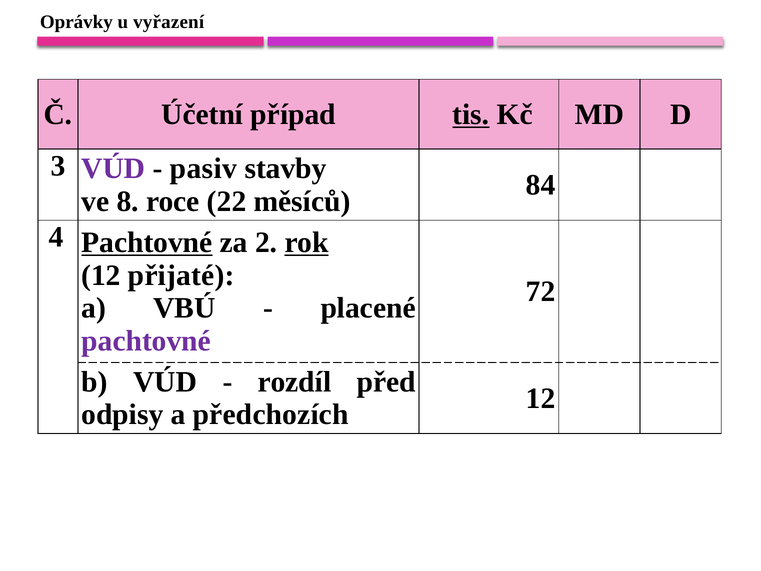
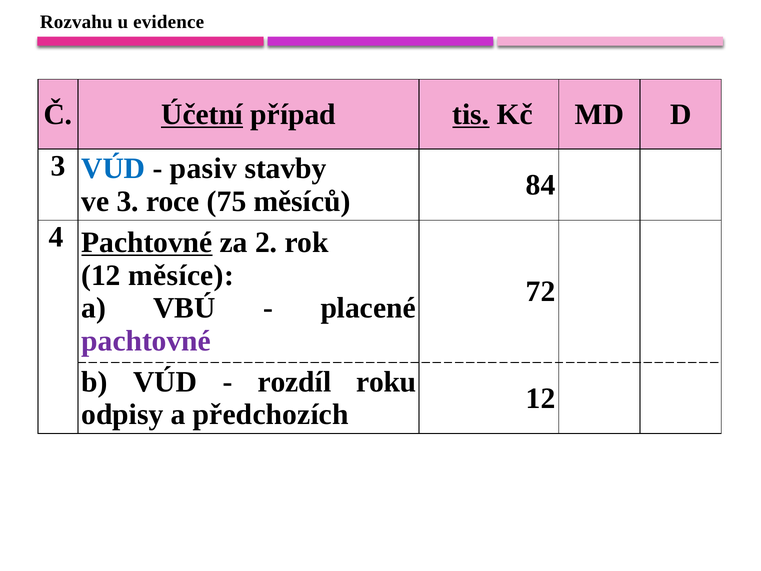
Oprávky: Oprávky -> Rozvahu (76, 22)
vyřazení: vyřazení -> evidence (169, 22)
Účetní underline: none -> present (202, 114)
VÚD colour: purple -> blue (113, 168)
ve 8: 8 -> 3 (128, 201)
22: 22 -> 75 (227, 201)
rok underline: present -> none (307, 242)
přijaté: přijaté -> měsíce (181, 275)
před: před -> roku (386, 382)
